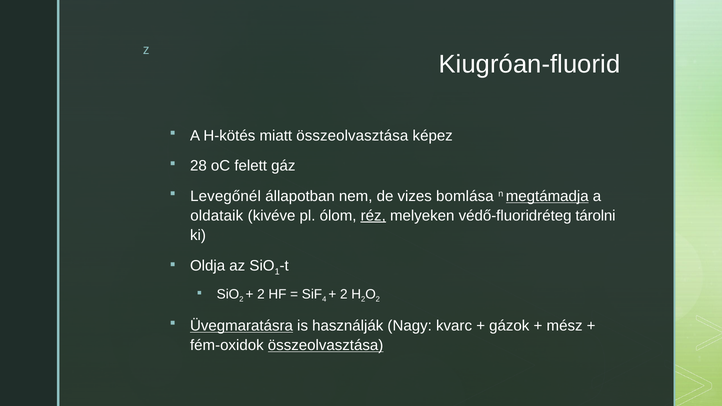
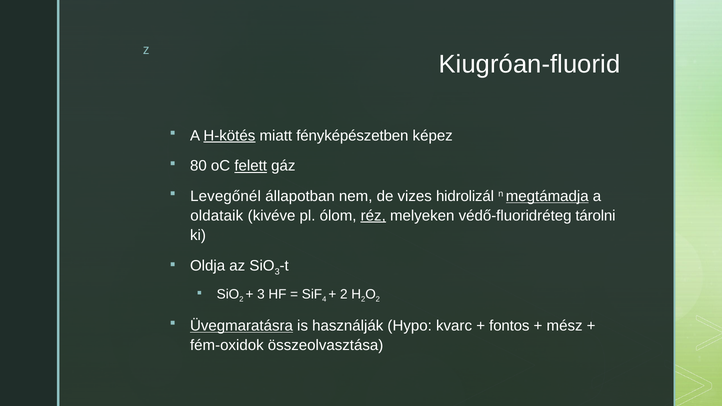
H-kötés underline: none -> present (229, 136)
miatt összeolvasztása: összeolvasztása -> fényképészetben (352, 136)
28: 28 -> 80 (198, 166)
felett underline: none -> present (251, 166)
bomlása: bomlása -> hidrolizál (465, 196)
1: 1 -> 3 (277, 272)
2: 2 -> 3 (261, 294)
Nagy: Nagy -> Hypo (410, 326)
gázok: gázok -> fontos (509, 326)
összeolvasztása underline: present -> none (326, 345)
